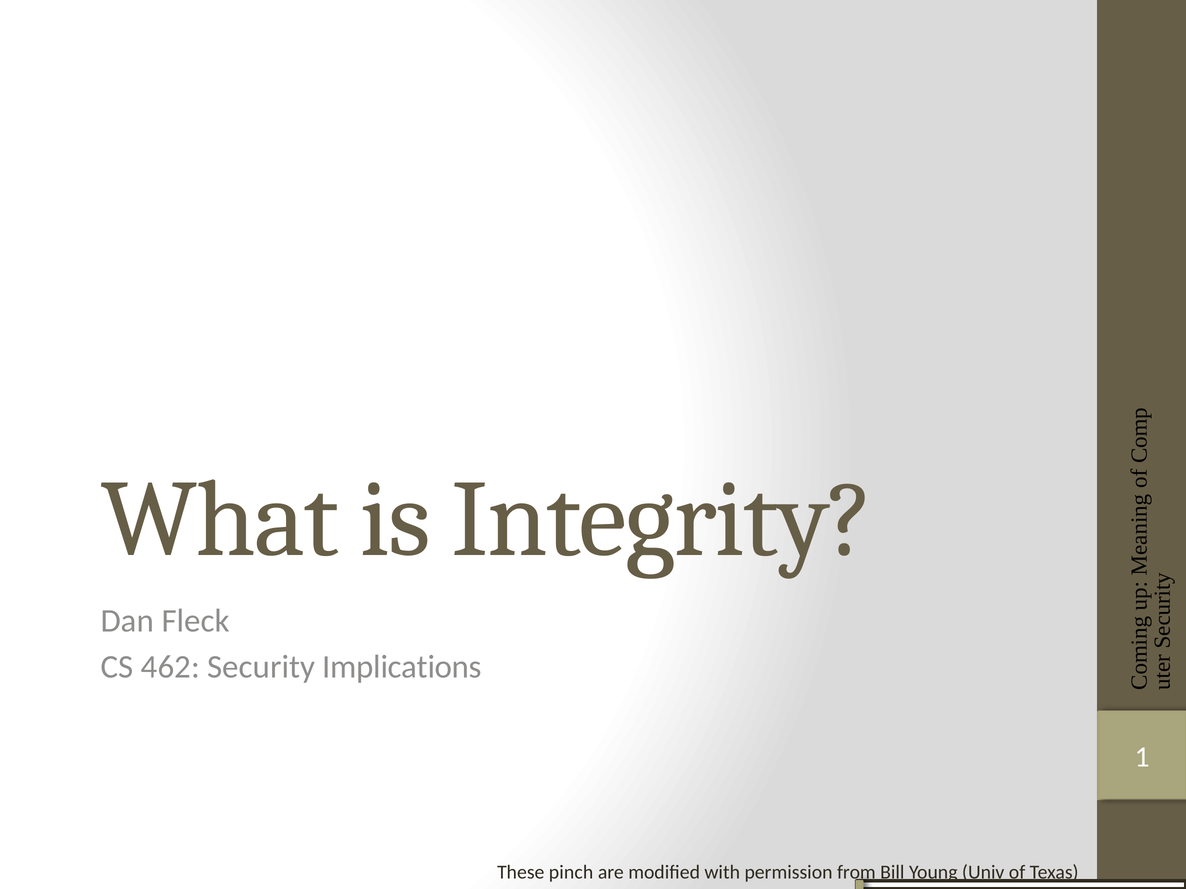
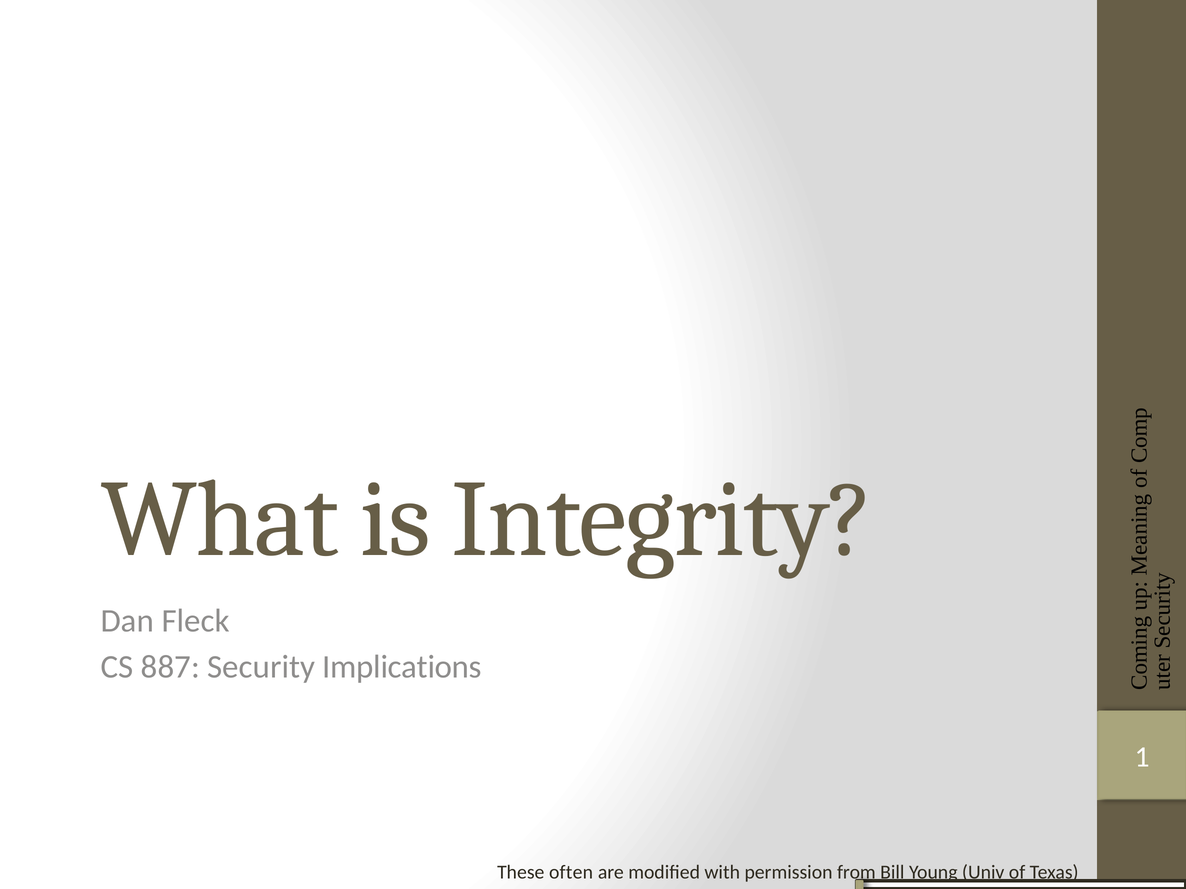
462: 462 -> 887 (170, 667)
pinch: pinch -> often (571, 873)
